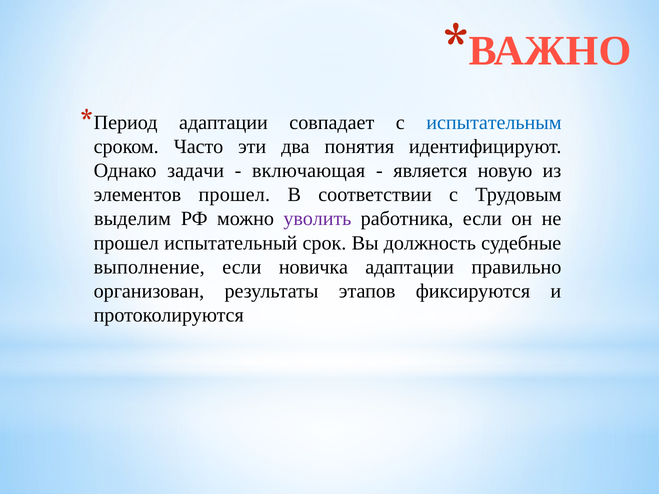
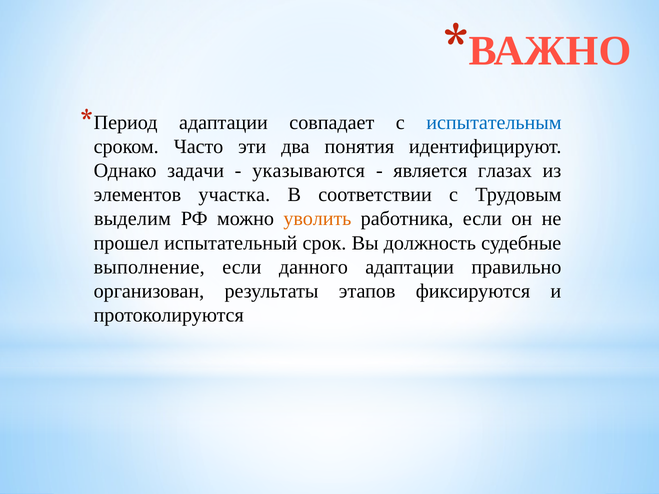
включающая: включающая -> указываются (309, 171)
новую: новую -> глазах (505, 171)
элементов прошел: прошел -> участка (234, 195)
уволить colour: purple -> orange (317, 219)
новичка: новичка -> данного (313, 267)
